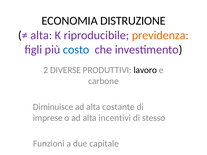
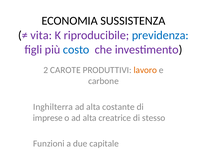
DISTRUZIONE: DISTRUZIONE -> SUSSISTENZA (133, 21)
alta: alta -> vita (41, 35)
previdenza colour: orange -> blue (160, 35)
DIVERSE: DIVERSE -> CAROTE (65, 70)
lavoro colour: black -> orange (145, 70)
Diminuisce: Diminuisce -> Inghilterra (53, 107)
incentivi: incentivi -> creatrice (115, 118)
